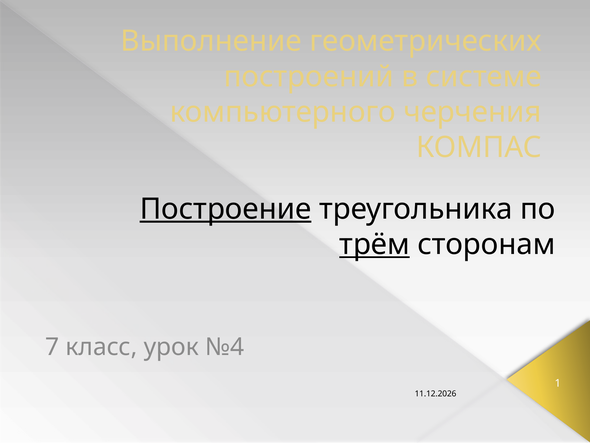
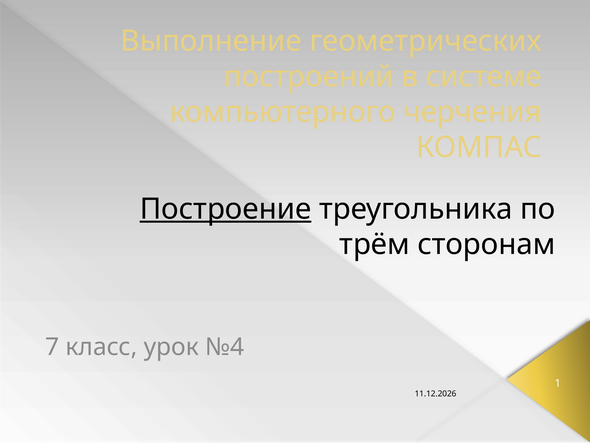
трём underline: present -> none (375, 244)
